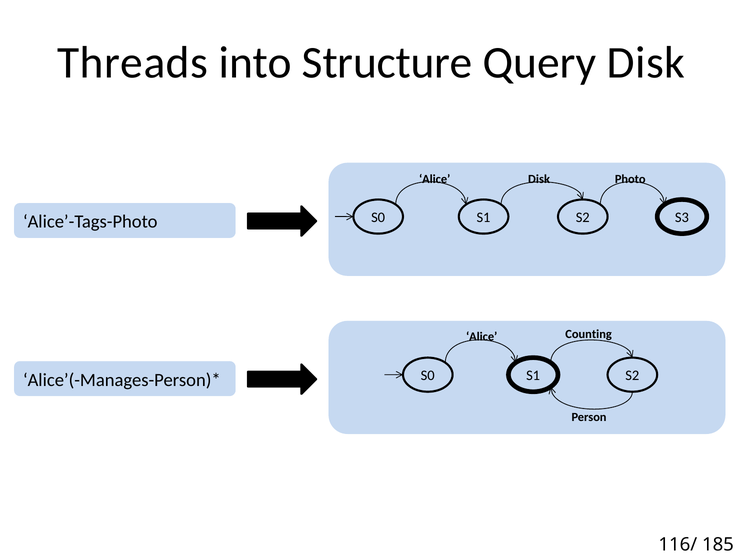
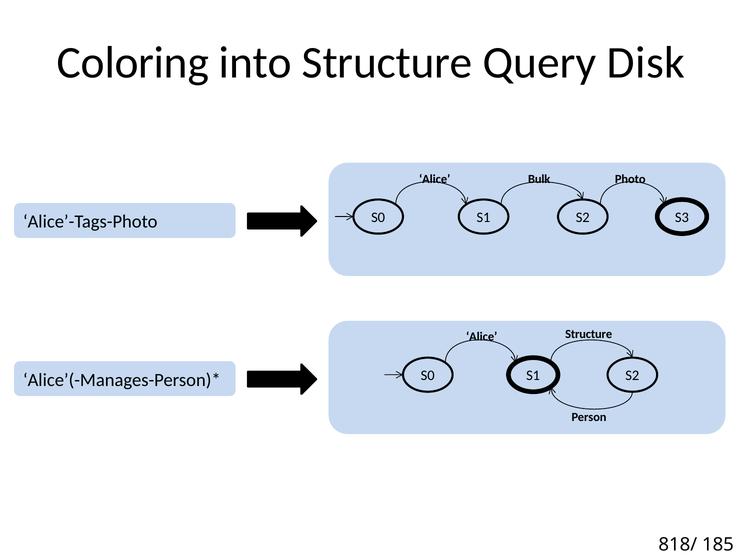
Threads: Threads -> Coloring (133, 63)
Alice Disk: Disk -> Bulk (539, 179)
Alice Counting: Counting -> Structure (589, 334)
116/: 116/ -> 818/ (678, 544)
